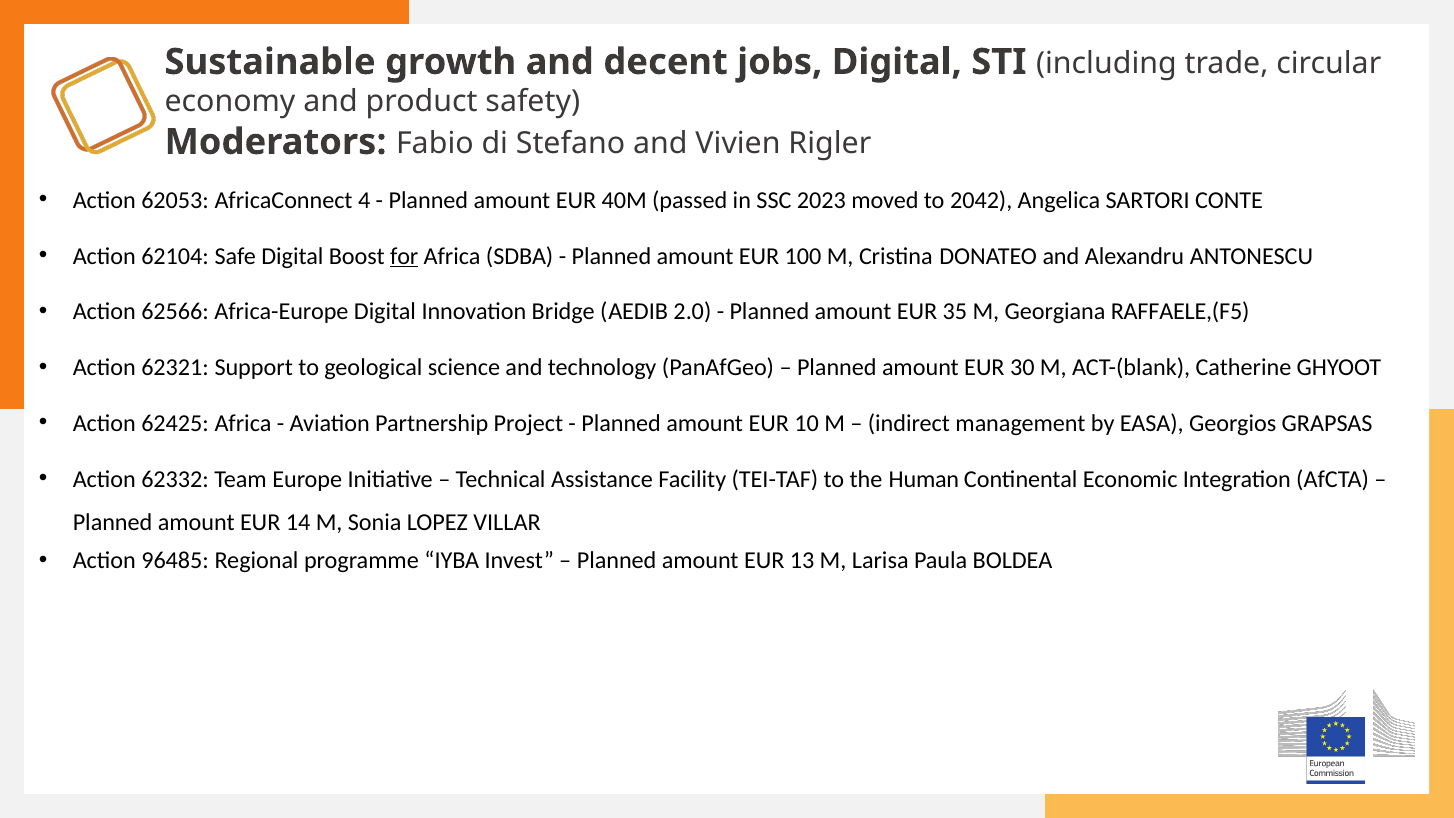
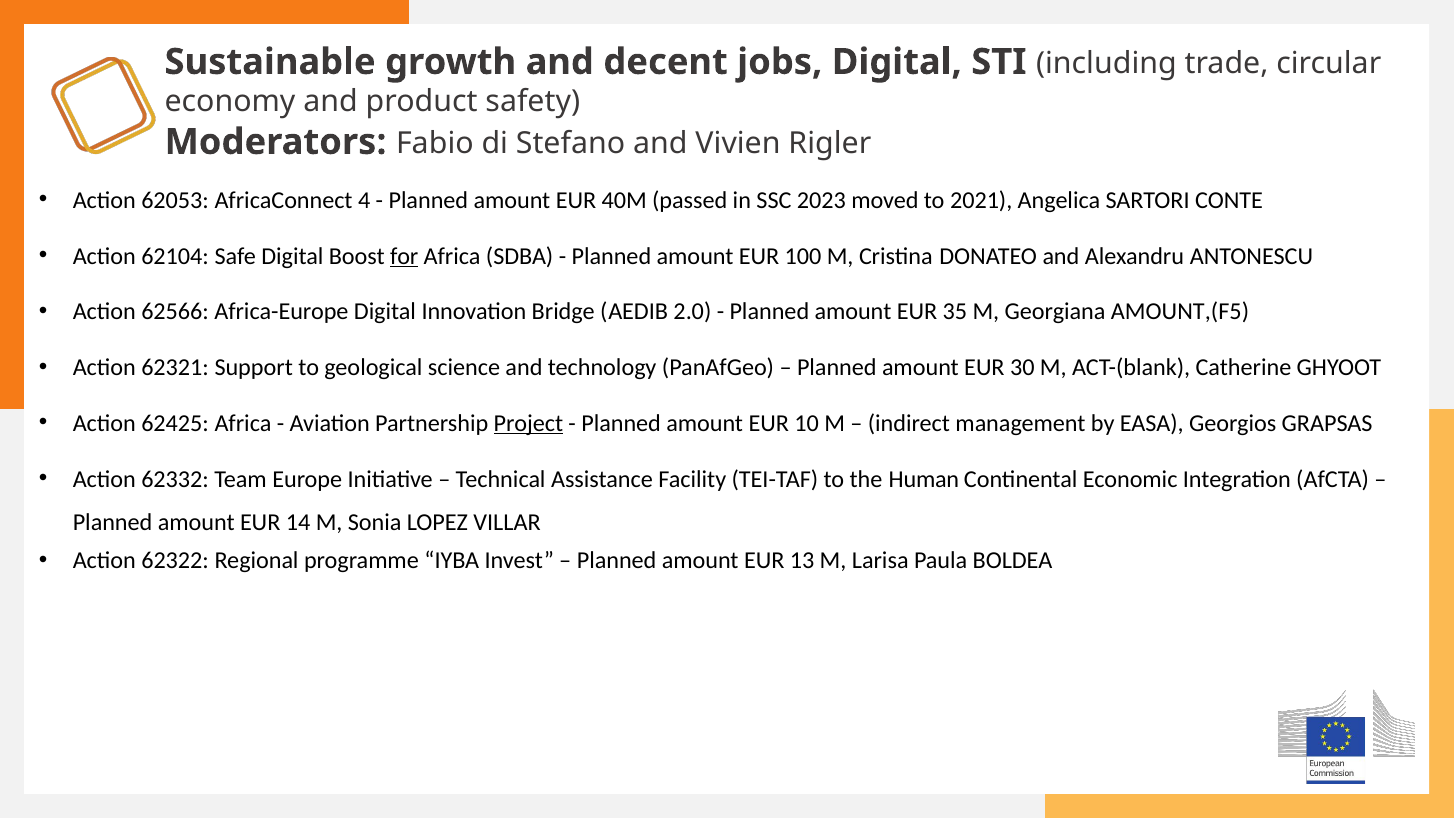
2042: 2042 -> 2021 (981, 200)
RAFFAELE,(F5: RAFFAELE,(F5 -> AMOUNT,(F5 (1180, 312)
Project underline: none -> present (528, 423)
96485: 96485 -> 62322 (175, 561)
